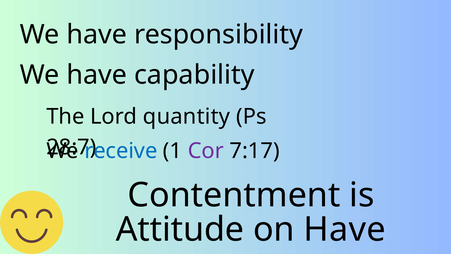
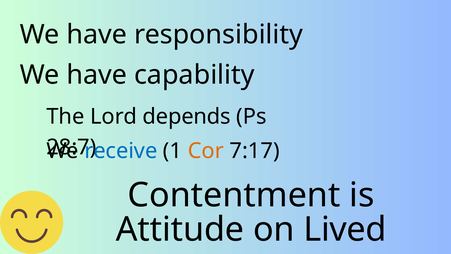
quantity: quantity -> depends (187, 116)
Cor colour: purple -> orange (206, 151)
on Have: Have -> Lived (345, 229)
